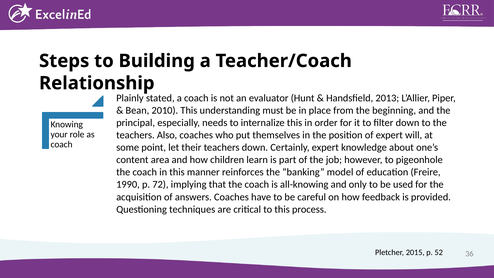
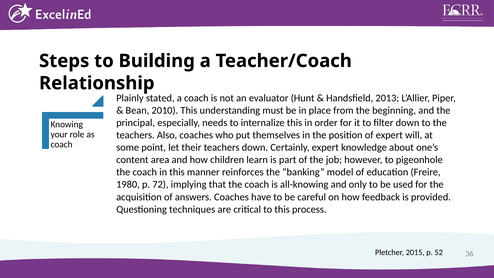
1990: 1990 -> 1980 (128, 185)
